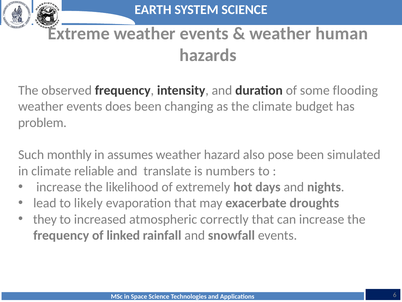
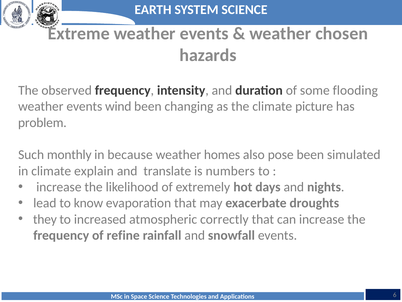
human: human -> chosen (342, 34)
does: does -> wind (118, 106)
budget: budget -> picture (314, 106)
assumes: assumes -> because (130, 155)
hazard: hazard -> homes (222, 155)
reliable: reliable -> explain (94, 171)
likely: likely -> know (88, 203)
linked: linked -> refine (123, 235)
